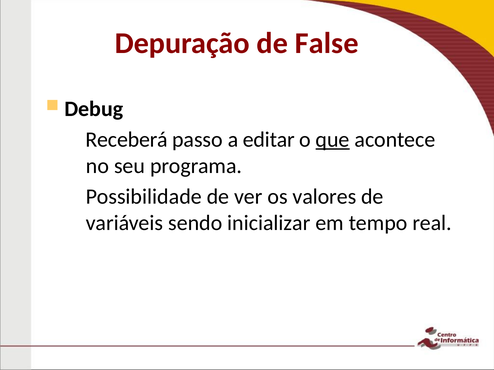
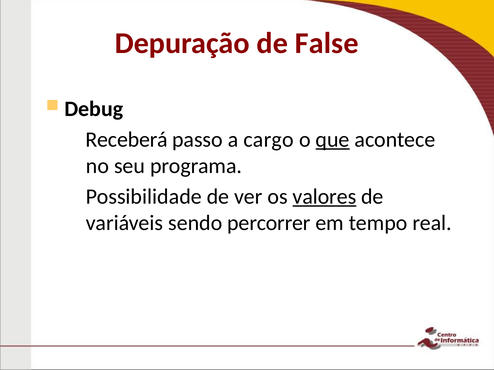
editar: editar -> cargo (269, 140)
valores underline: none -> present (324, 197)
inicializar: inicializar -> percorrer (269, 223)
